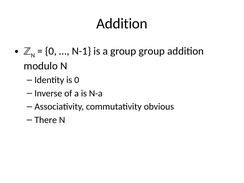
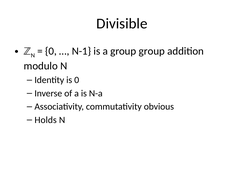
Addition: Addition -> Divisible (122, 24)
There: There -> Holds (46, 120)
